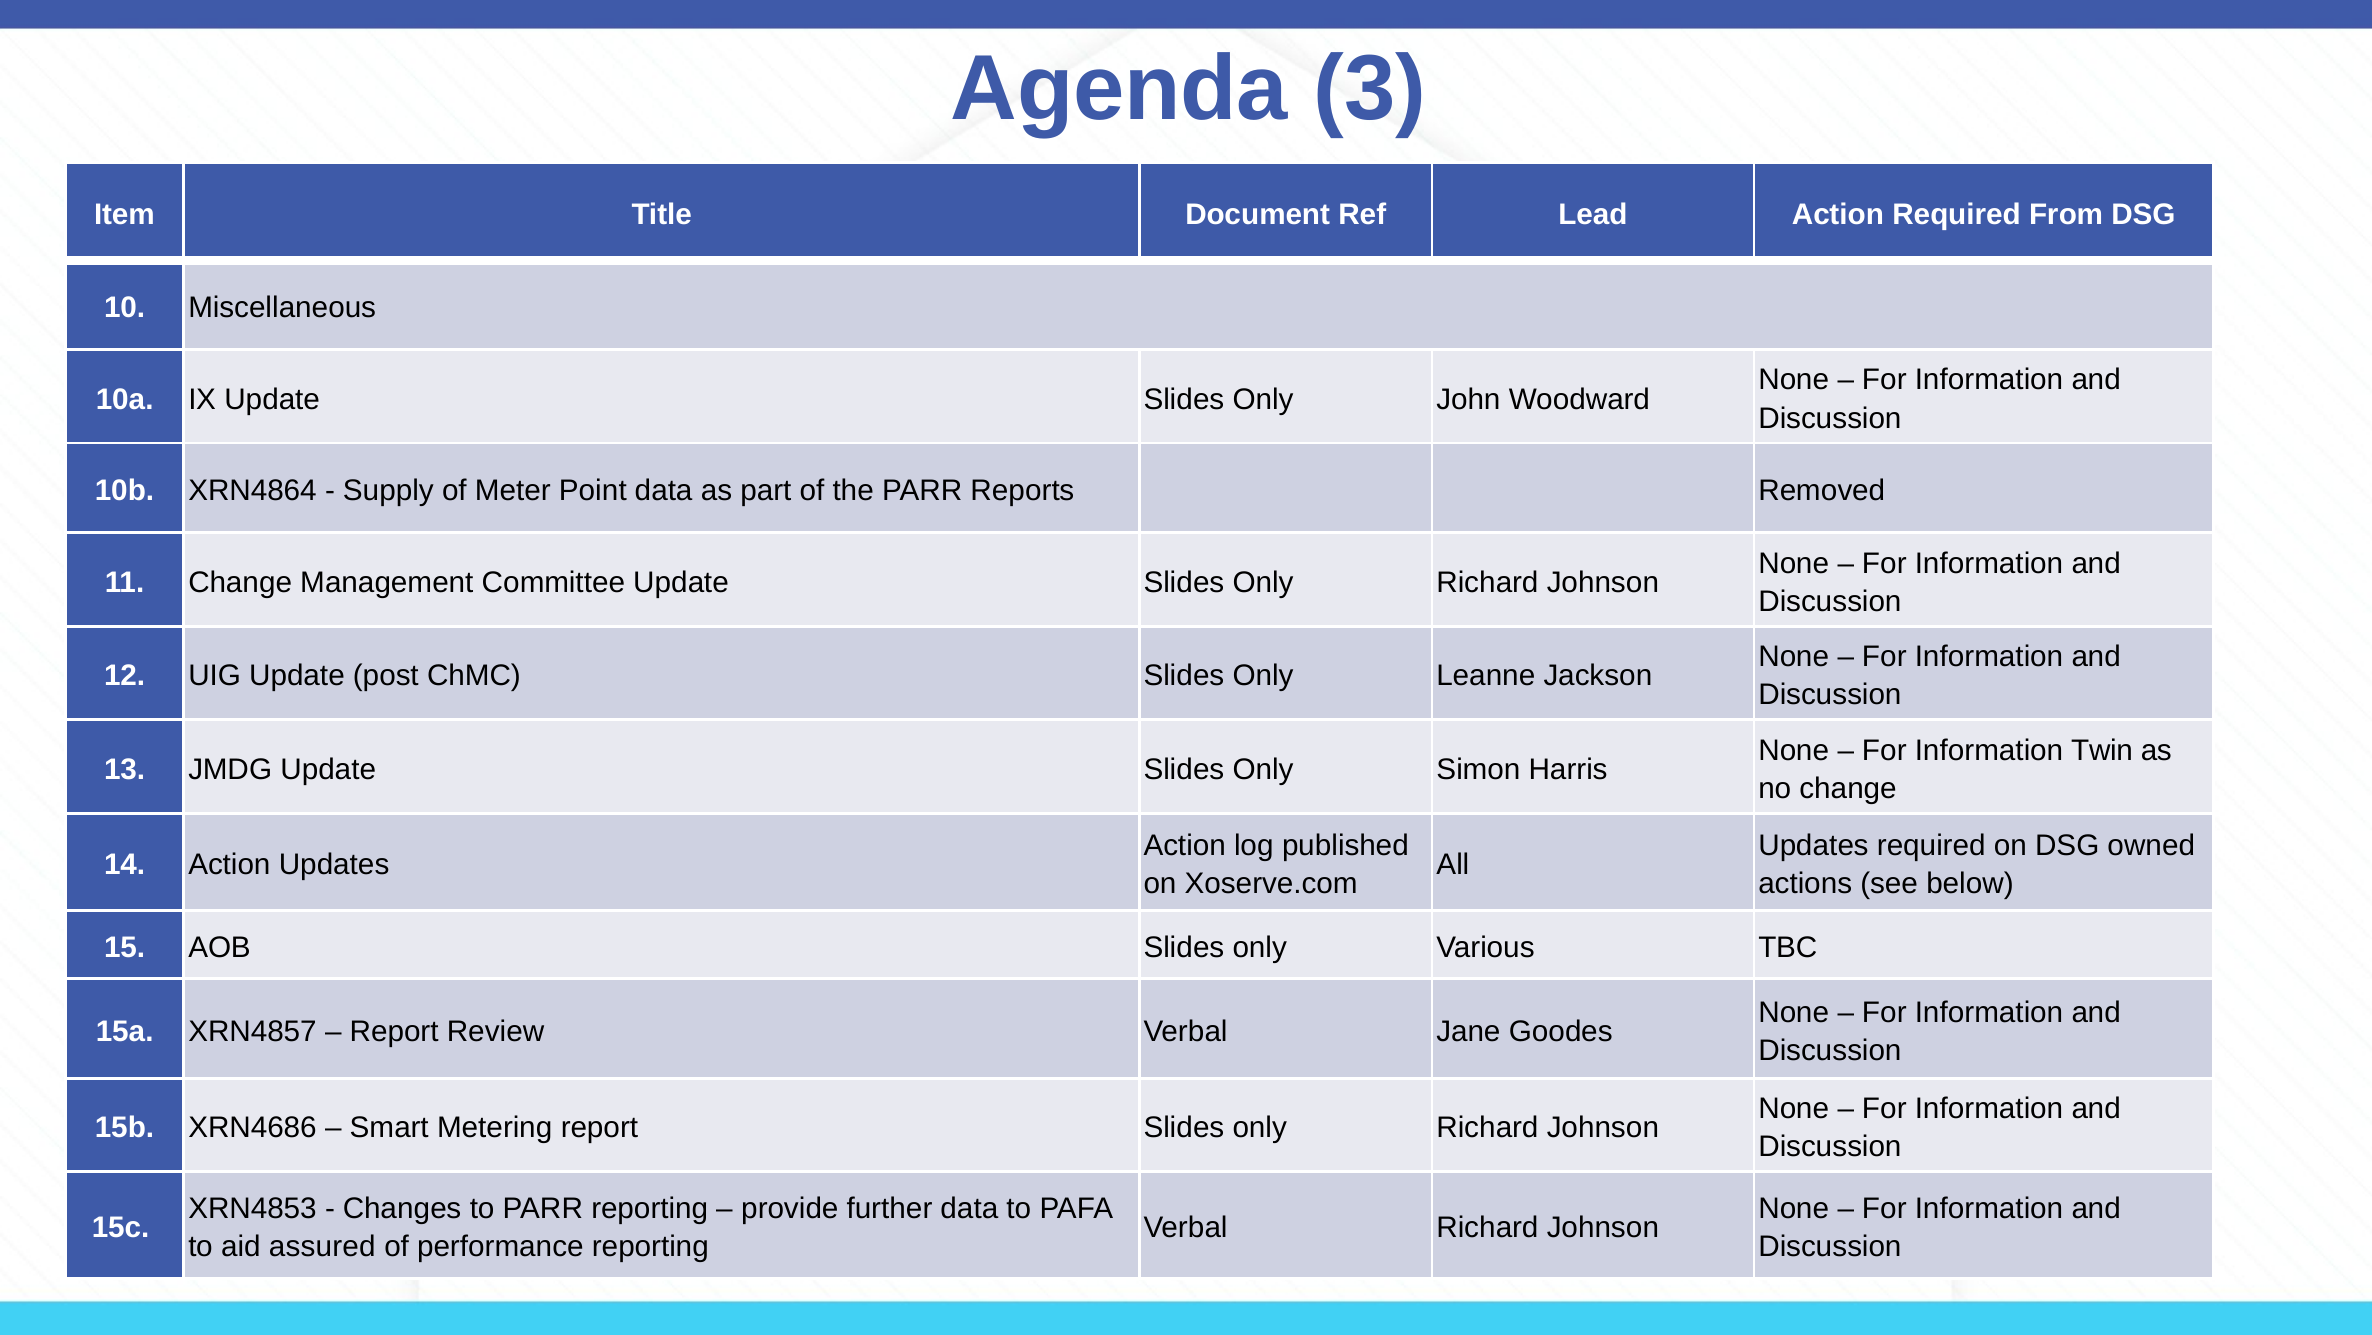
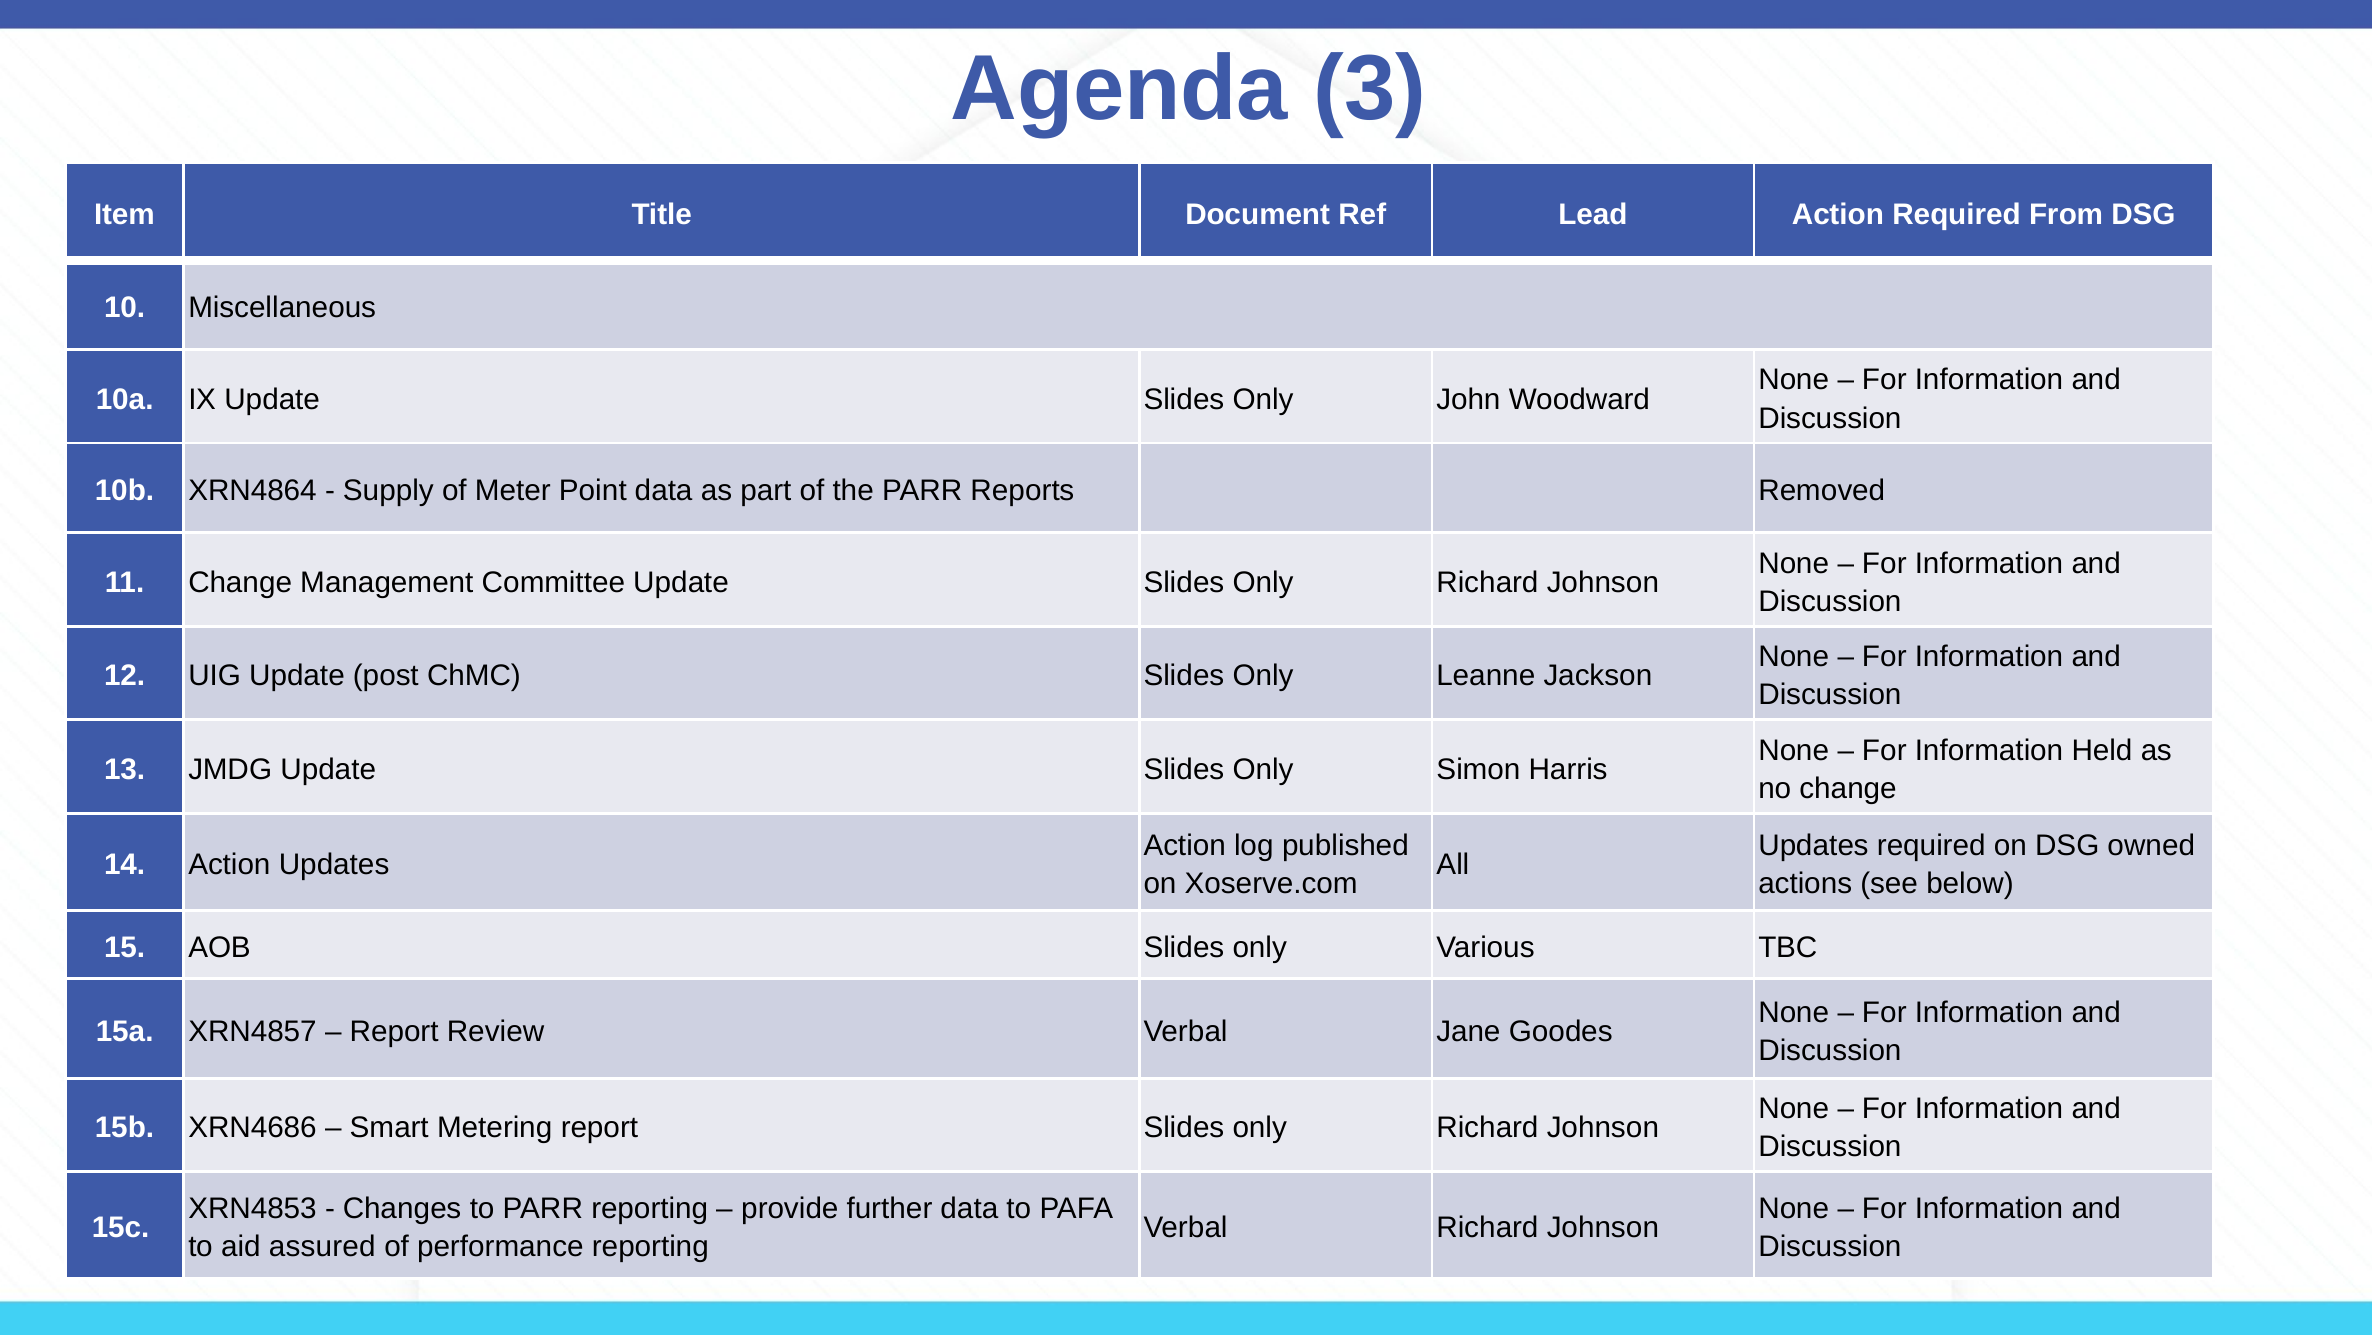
Twin: Twin -> Held (2102, 750)
